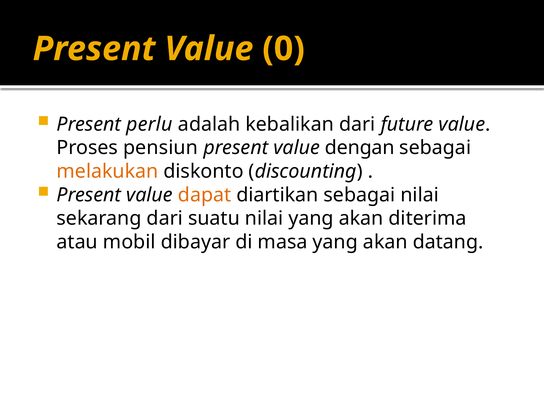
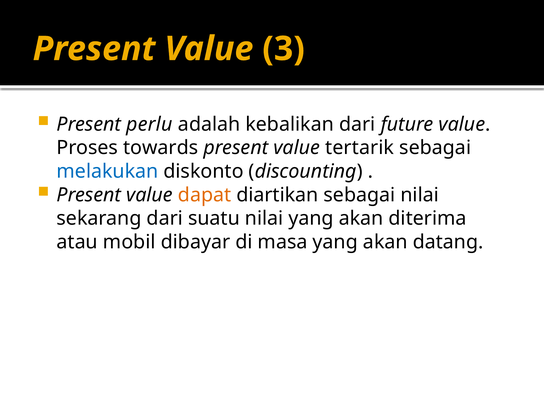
0: 0 -> 3 (284, 49)
pensiun: pensiun -> towards (161, 148)
dengan: dengan -> tertarik (360, 148)
melakukan colour: orange -> blue (107, 171)
